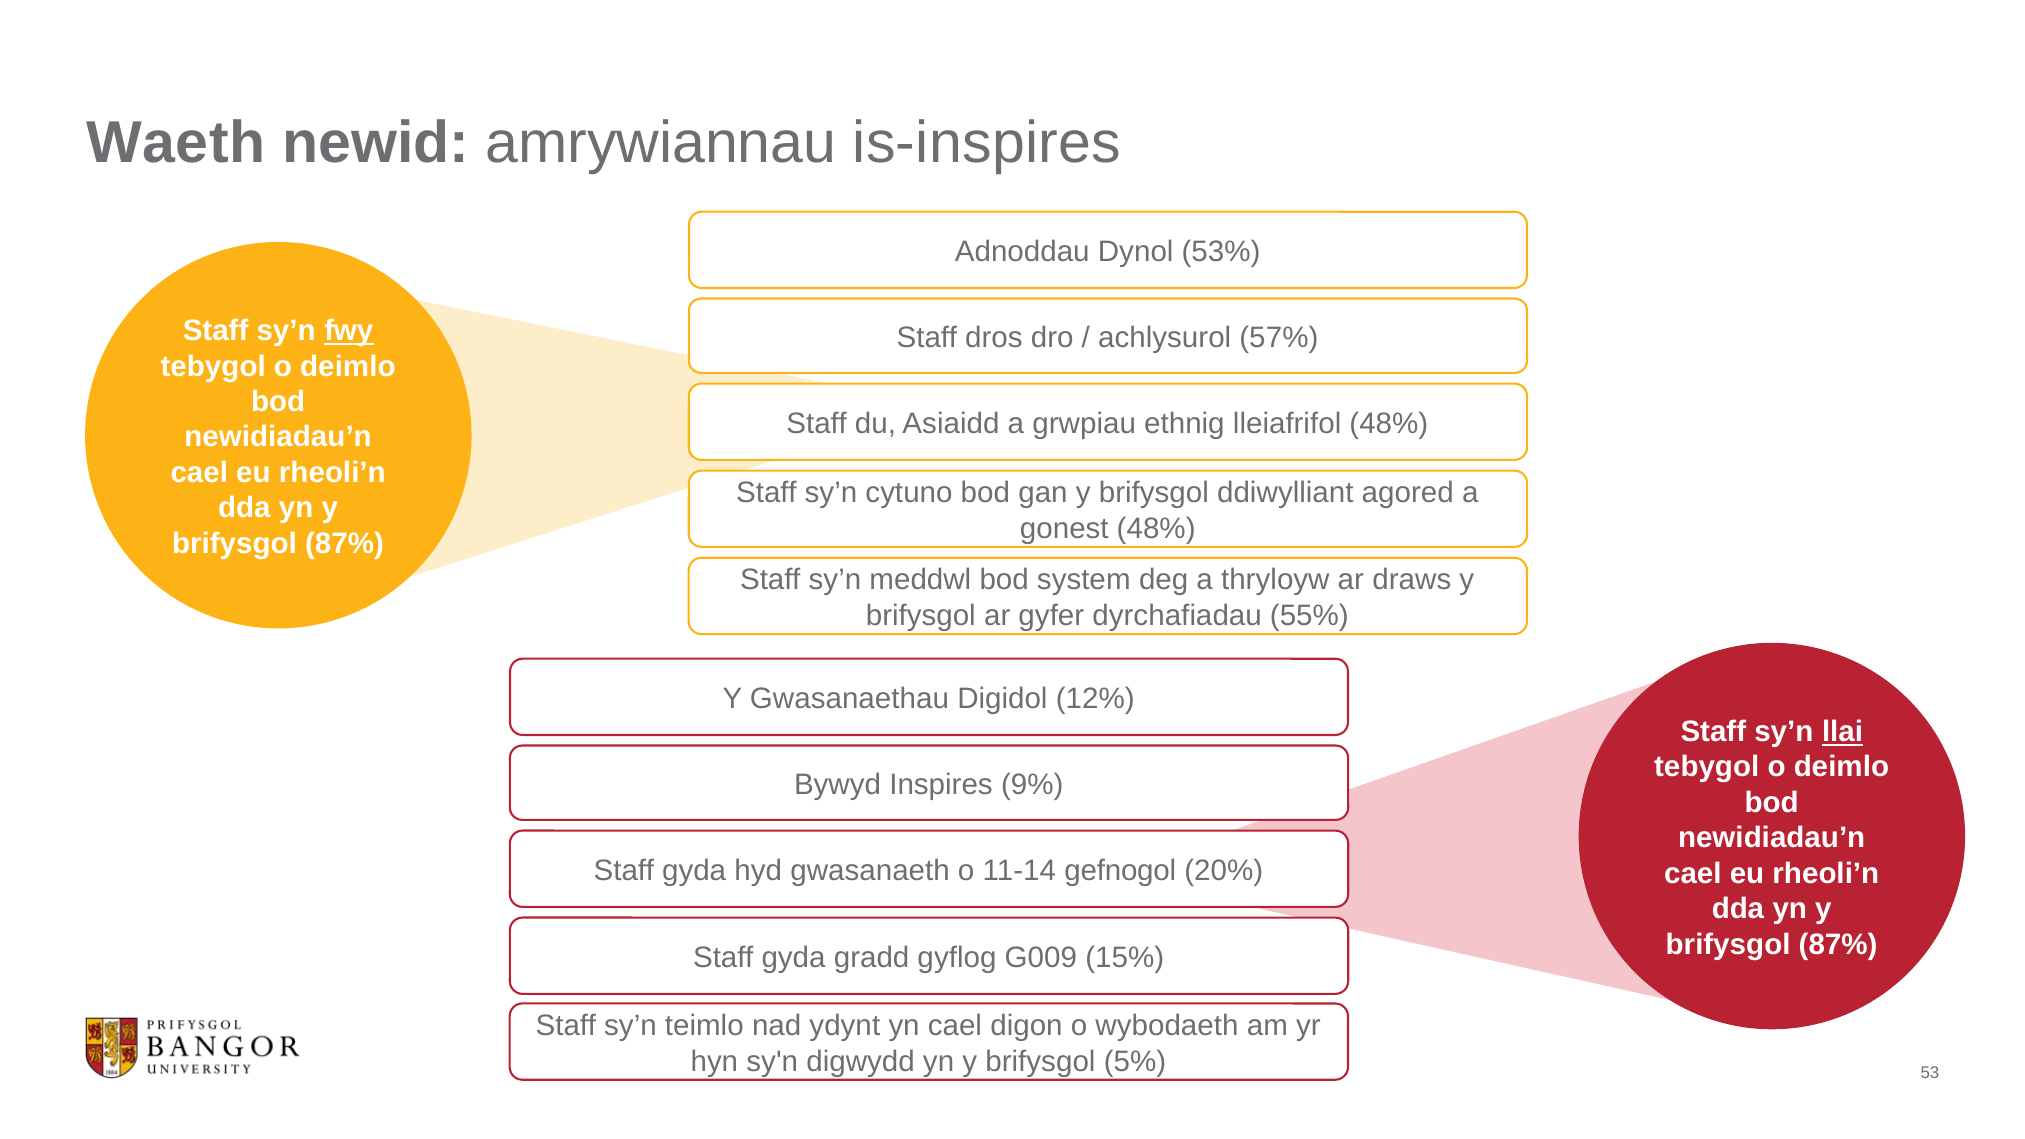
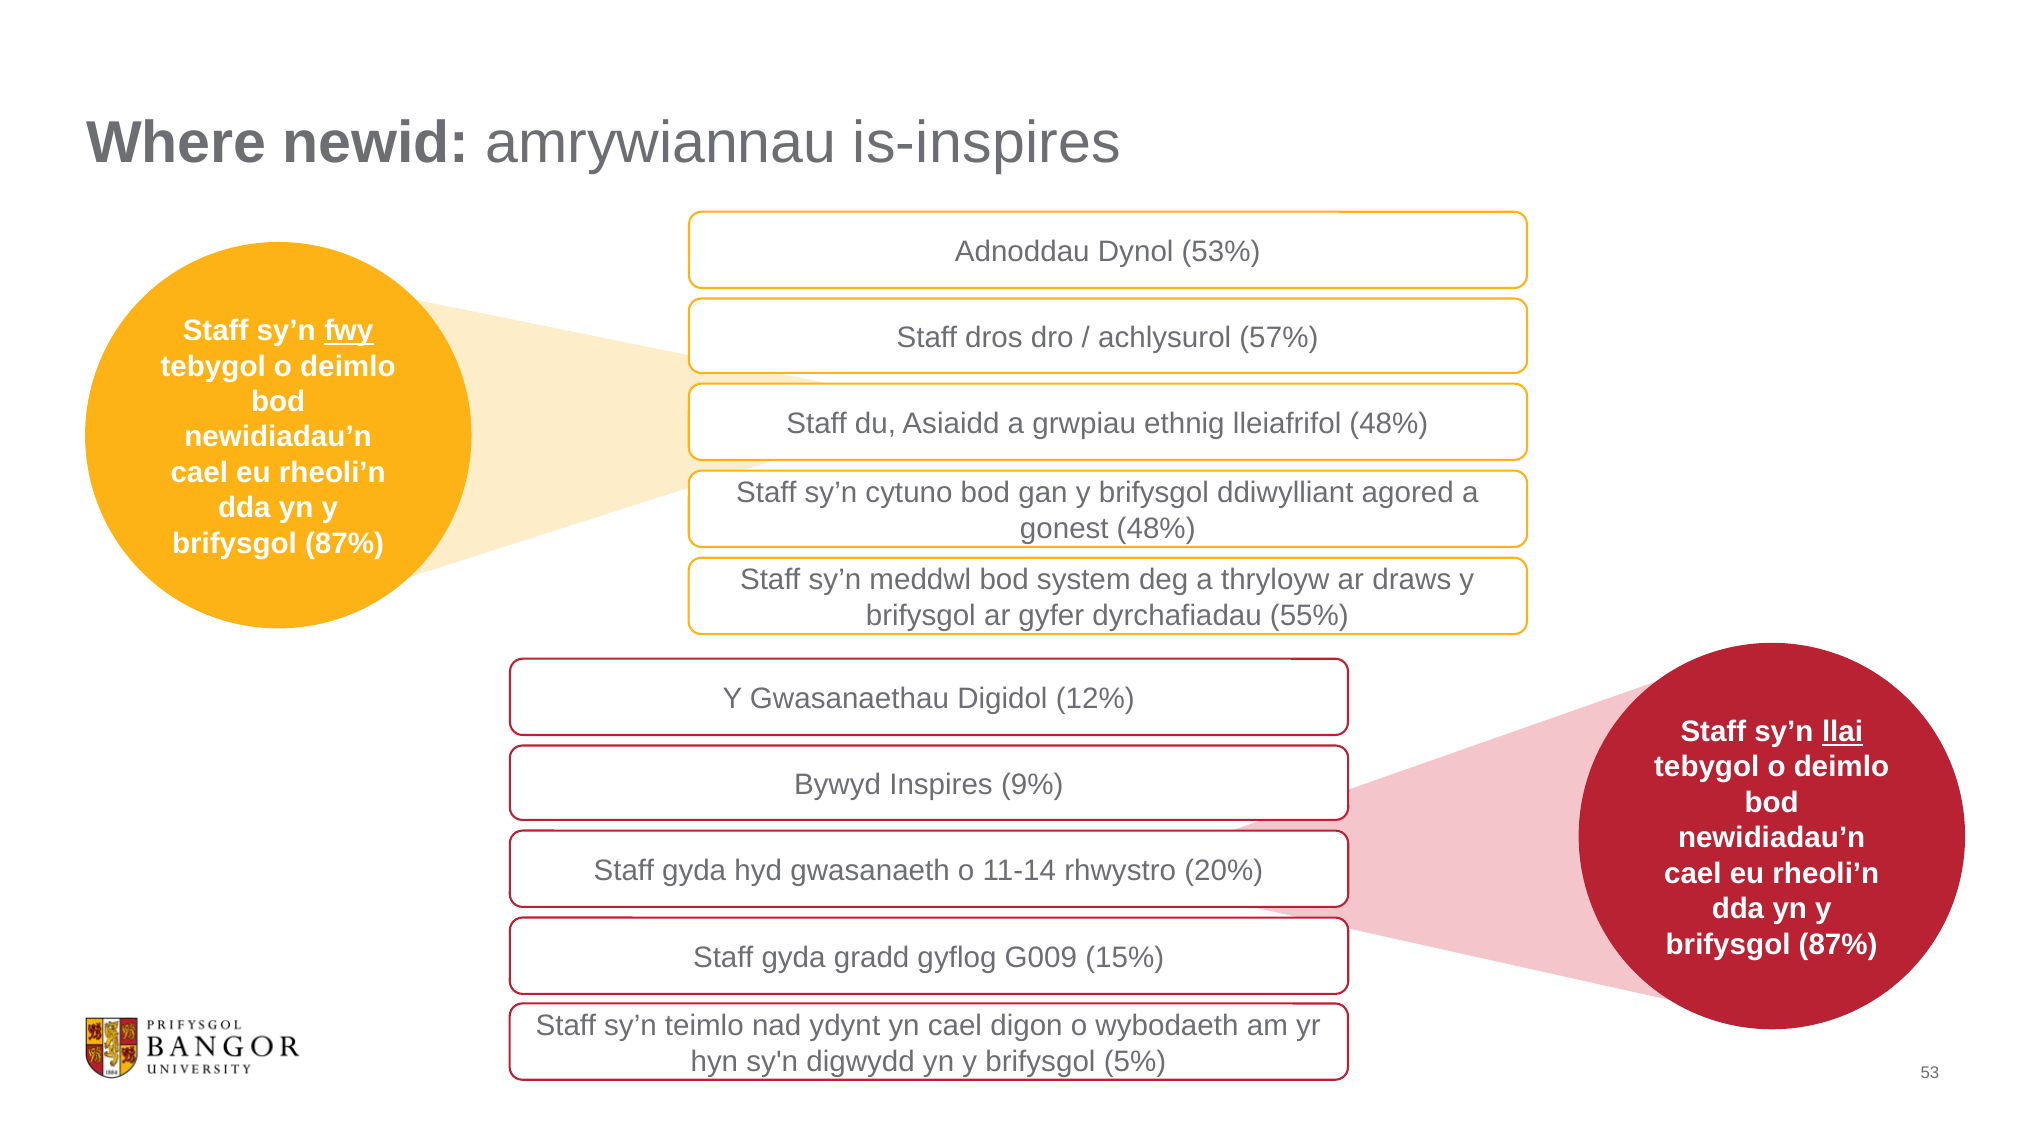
Waeth: Waeth -> Where (176, 143)
gefnogol: gefnogol -> rhwystro (1120, 871)
